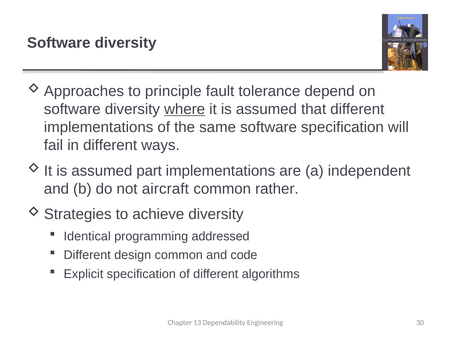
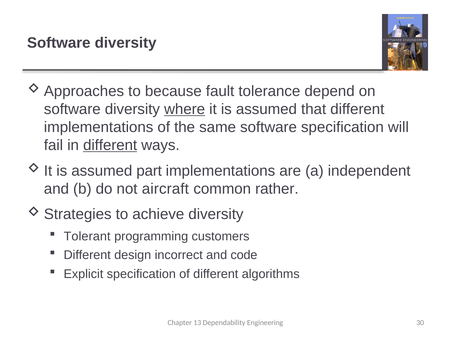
principle: principle -> because (173, 91)
different underline: none -> present (110, 145)
Identical: Identical -> Tolerant (87, 237)
addressed: addressed -> customers (221, 237)
design common: common -> incorrect (179, 255)
